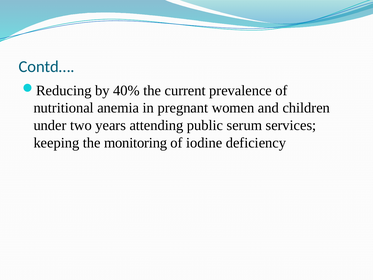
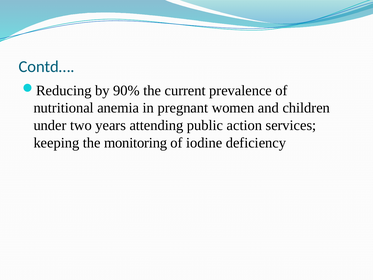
40%: 40% -> 90% (127, 90)
serum: serum -> action (244, 125)
